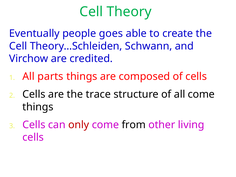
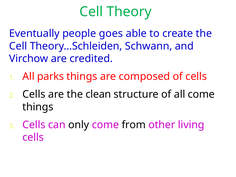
parts: parts -> parks (51, 76)
trace: trace -> clean (98, 94)
only colour: red -> black (79, 125)
